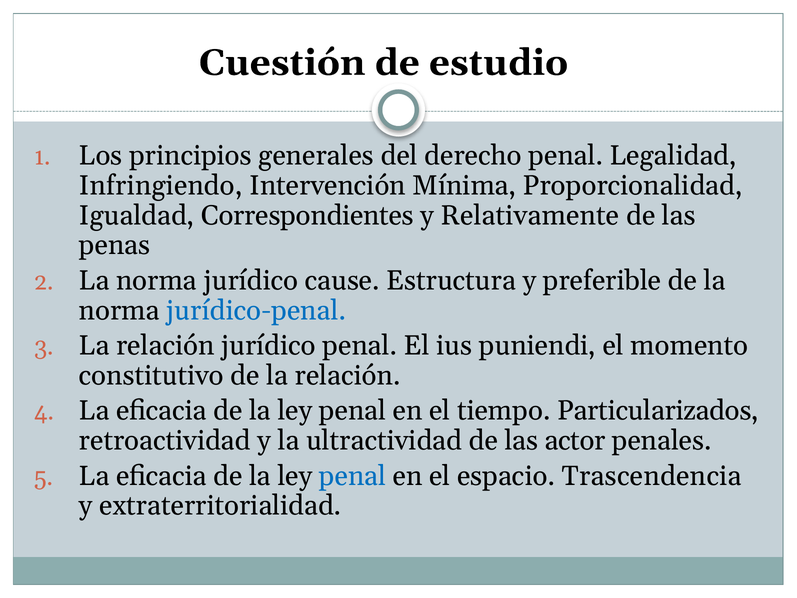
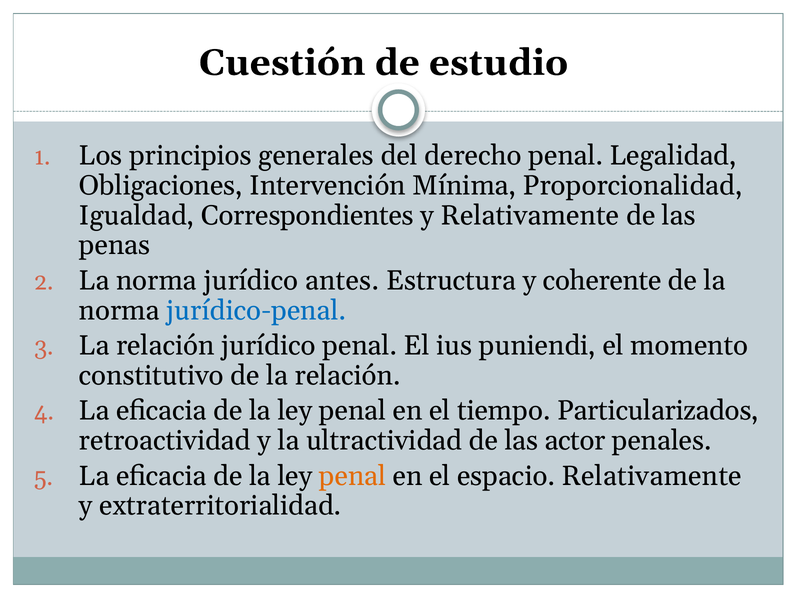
Infringiendo: Infringiendo -> Obligaciones (161, 185)
cause: cause -> antes (342, 280)
preferible: preferible -> coherente (602, 280)
penal colour: blue -> orange (353, 476)
espacio Trascendencia: Trascendencia -> Relativamente (652, 476)
